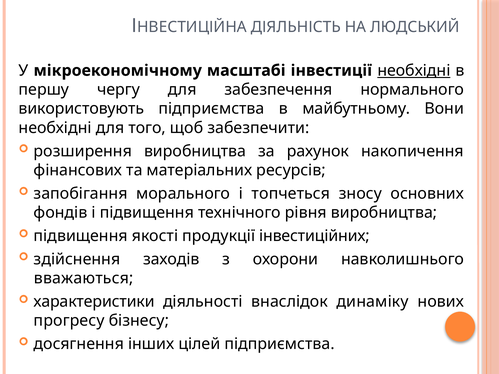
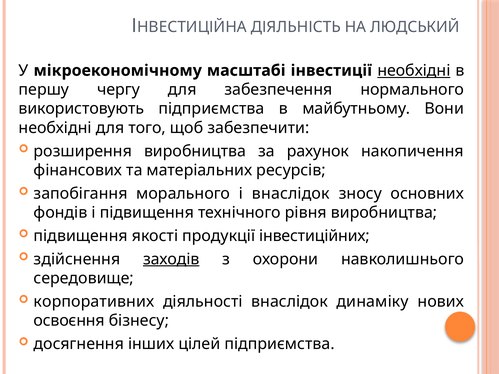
і топчеться: топчеться -> внаслідок (291, 194)
заходів underline: none -> present (171, 259)
вважаються: вважаються -> середовище (84, 278)
характеристики: характеристики -> корпоративних (94, 302)
прогресу: прогресу -> освоєння (69, 321)
